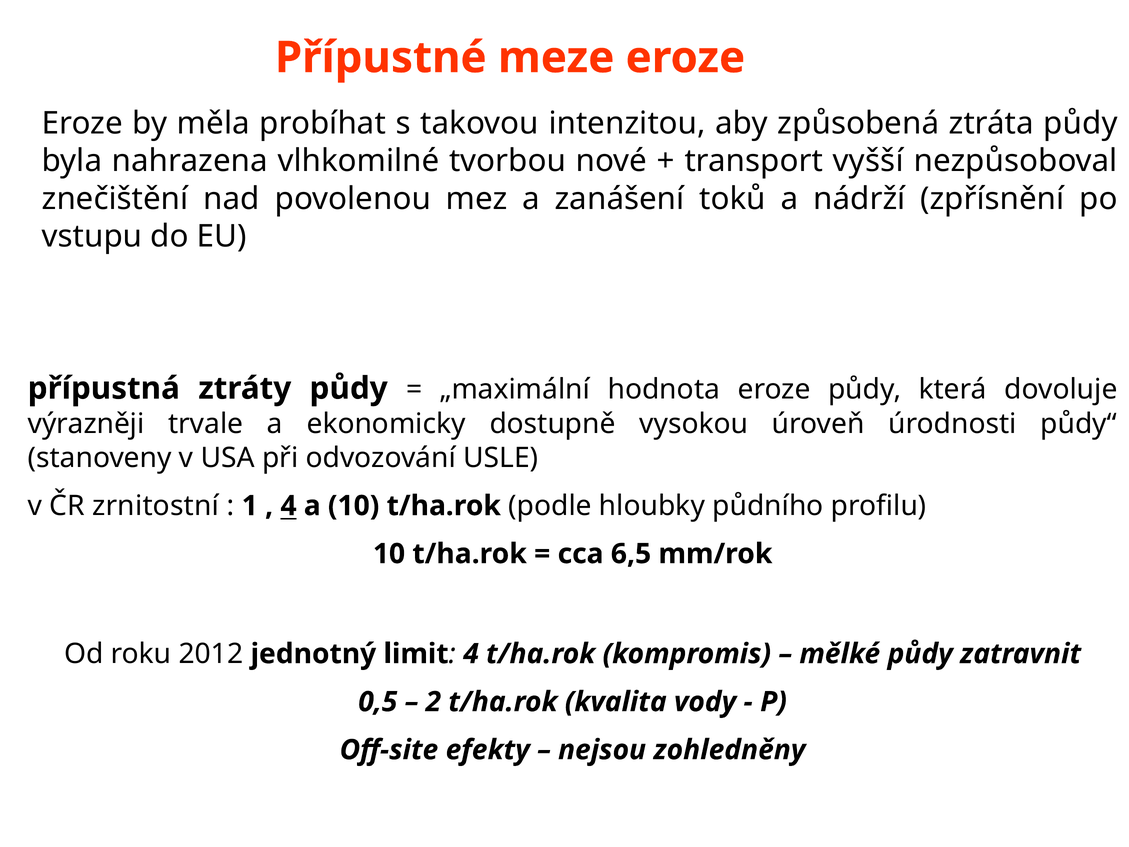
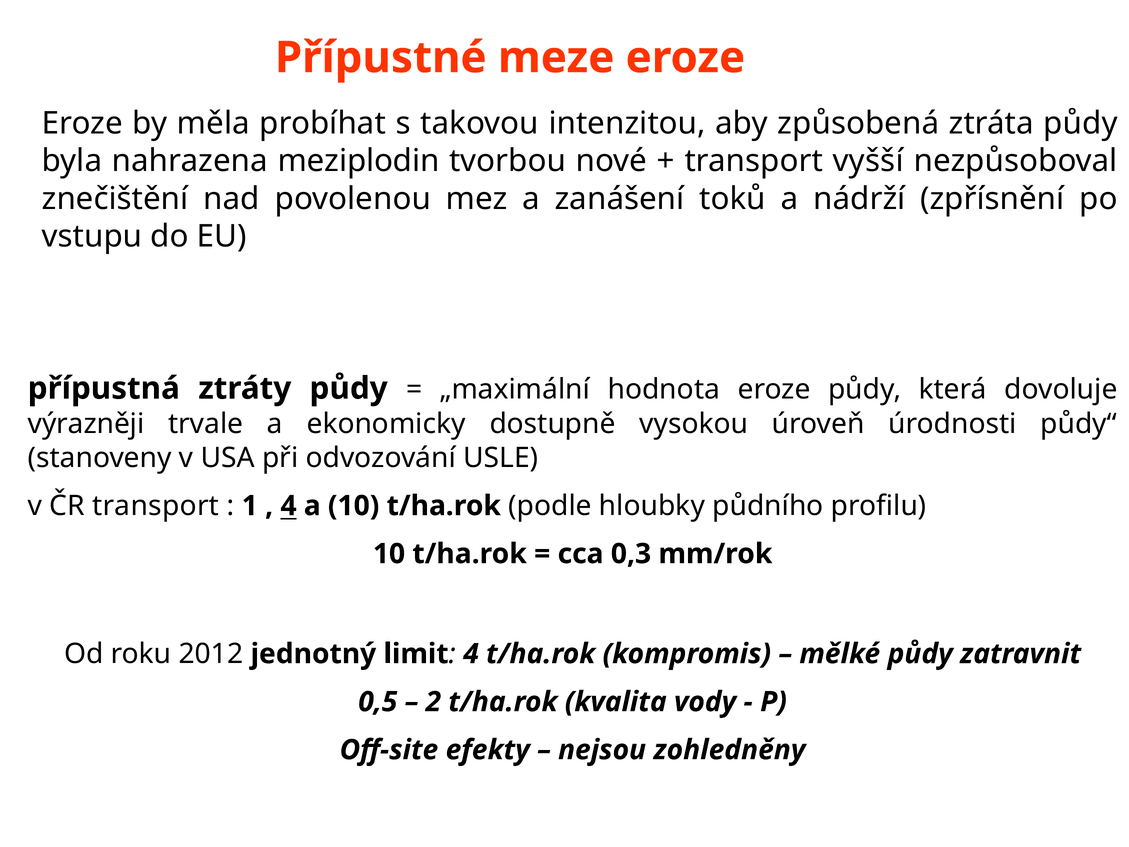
vlhkomilné: vlhkomilné -> meziplodin (359, 161)
ČR zrnitostní: zrnitostní -> transport (156, 506)
6,5: 6,5 -> 0,3 (631, 554)
